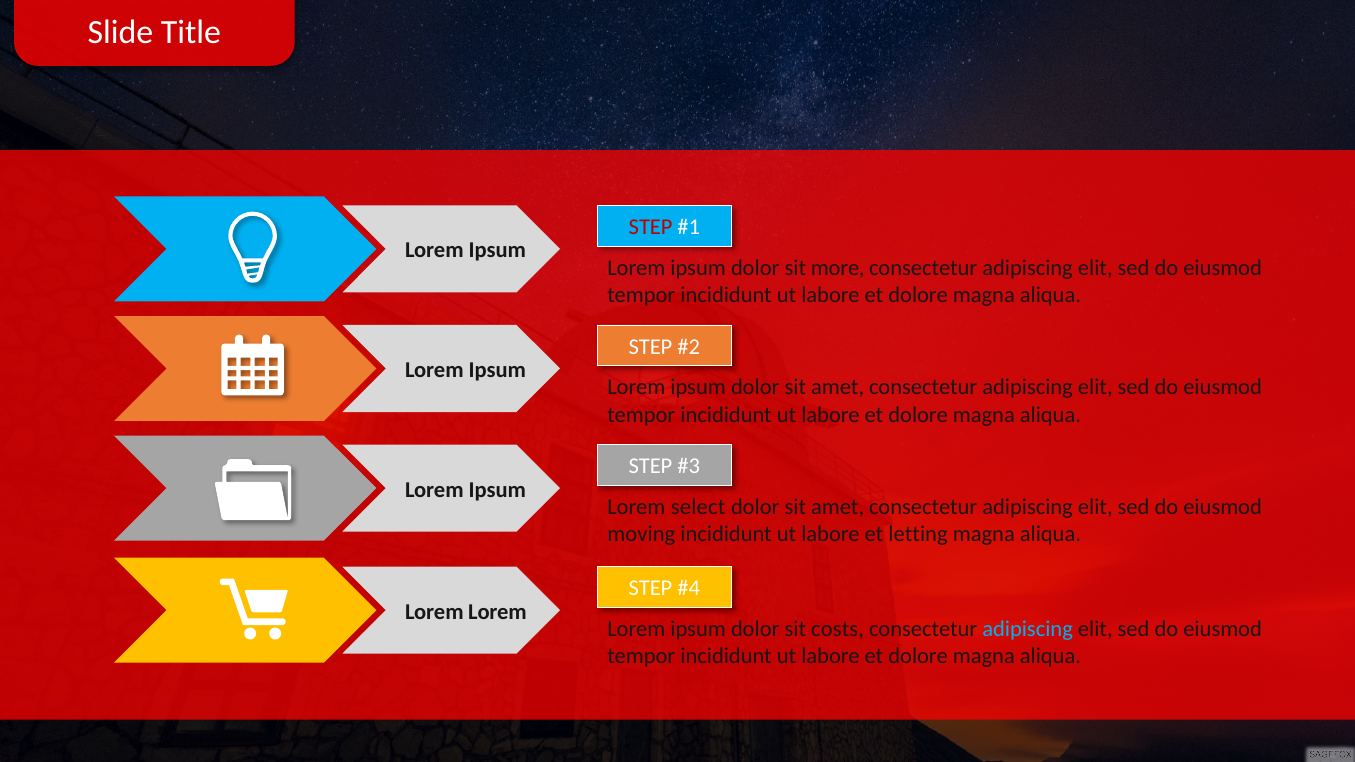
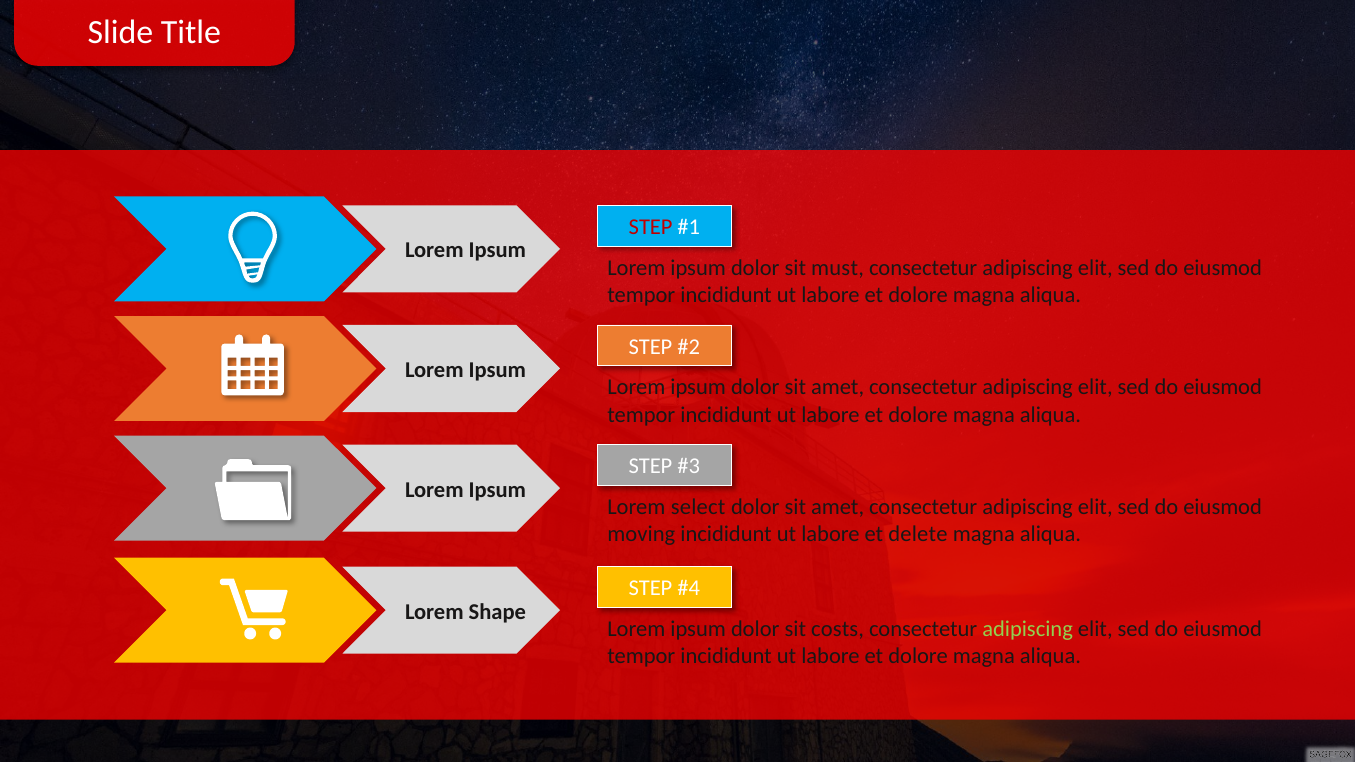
more: more -> must (838, 268)
letting: letting -> delete (918, 534)
Lorem: Lorem -> Shape (497, 612)
adipiscing colour: light blue -> light green (1028, 629)
